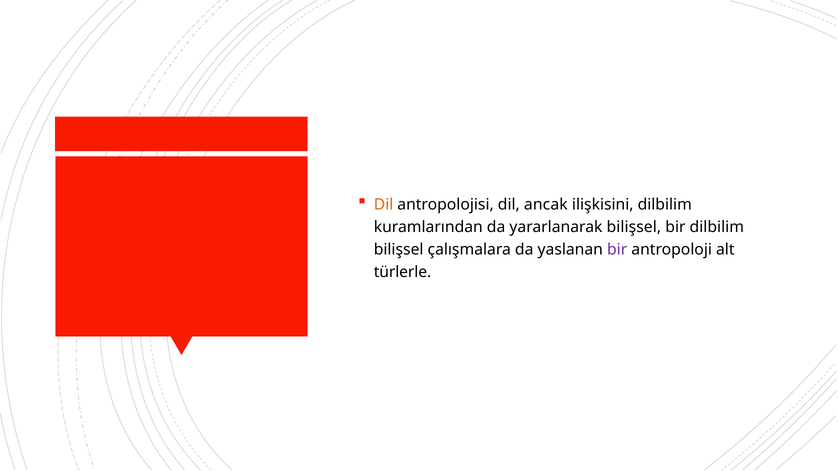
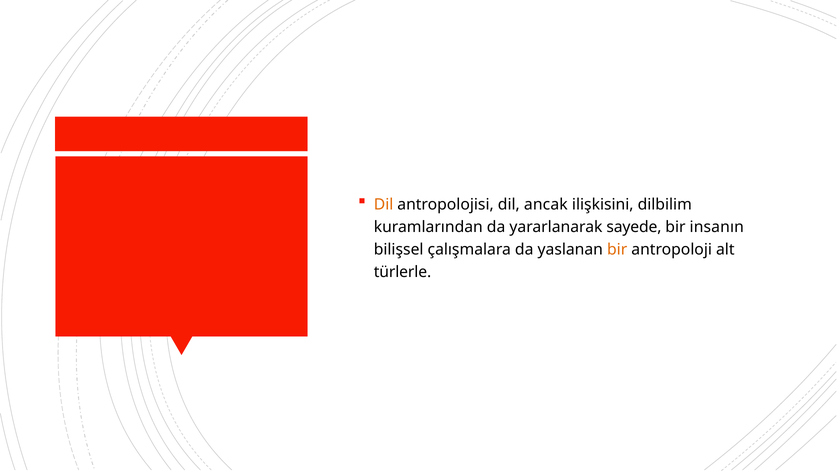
yararlanarak bilişsel: bilişsel -> sayede (634, 227)
bir dilbilim: dilbilim -> insanın (717, 227)
bir colour: purple -> orange (617, 250)
